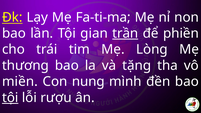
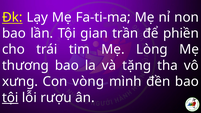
trần underline: present -> none (125, 33)
miền: miền -> xưng (20, 82)
nung: nung -> vòng (88, 82)
